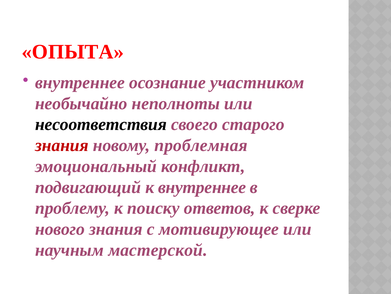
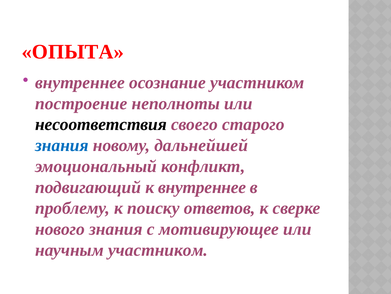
необычайно: необычайно -> построение (81, 103)
знания colour: red -> blue (62, 145)
проблемная: проблемная -> дальнейшей (201, 145)
научным мастерской: мастерской -> участником (158, 249)
